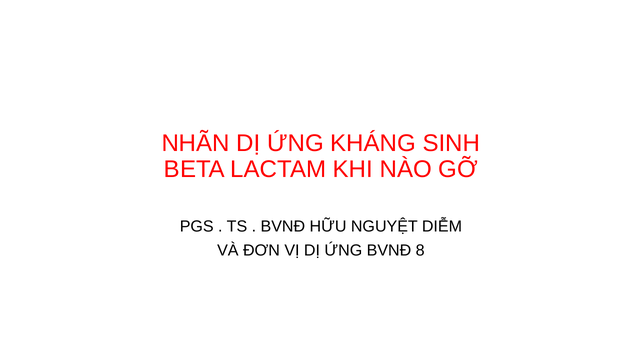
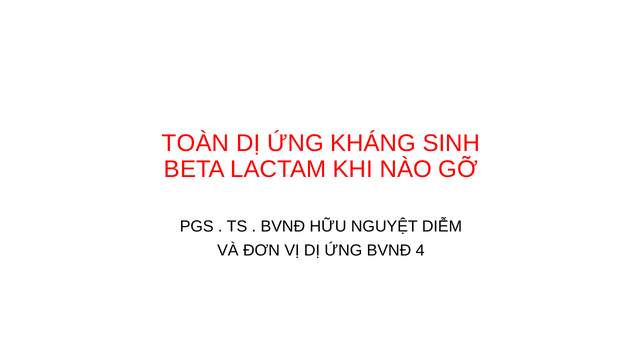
NHÃN: NHÃN -> TOÀN (196, 143)
8: 8 -> 4 (420, 250)
